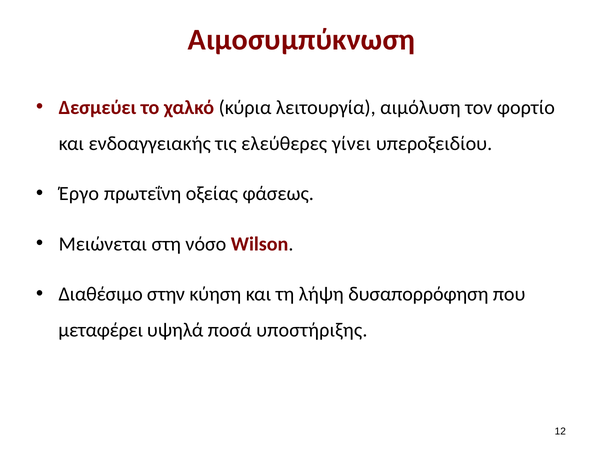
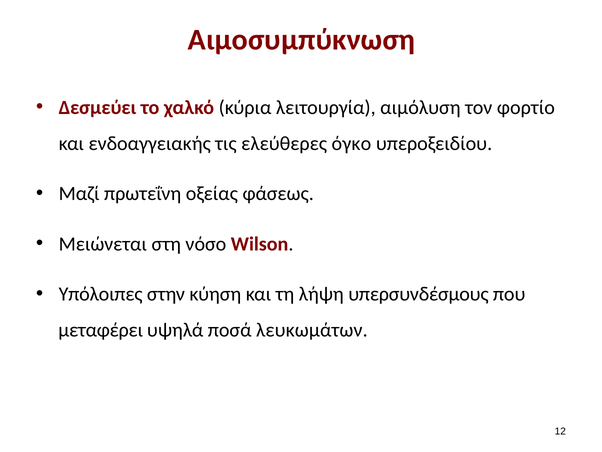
γίνει: γίνει -> όγκο (351, 143)
Έργο: Έργο -> Μαζί (79, 194)
Διαθέσιμο: Διαθέσιμο -> Υπόλοιπες (101, 294)
δυσαπορρόφηση: δυσαπορρόφηση -> υπερσυνδέσμους (418, 294)
υποστήριξης: υποστήριξης -> λευκωμάτων (312, 330)
